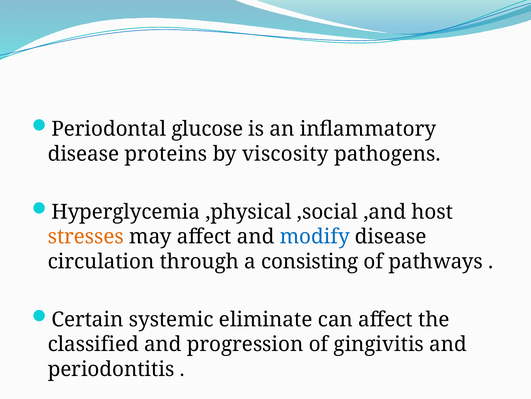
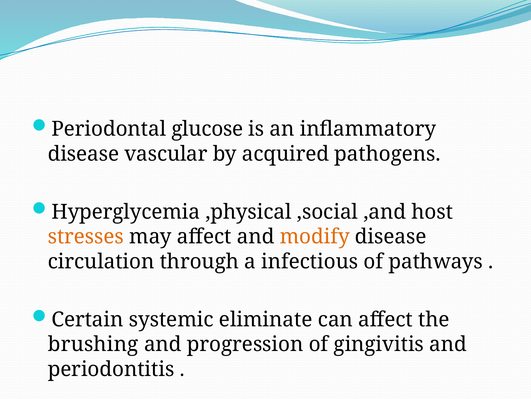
proteins: proteins -> vascular (166, 154)
viscosity: viscosity -> acquired (285, 154)
modify colour: blue -> orange (315, 236)
consisting: consisting -> infectious (310, 261)
classified: classified -> brushing (93, 344)
